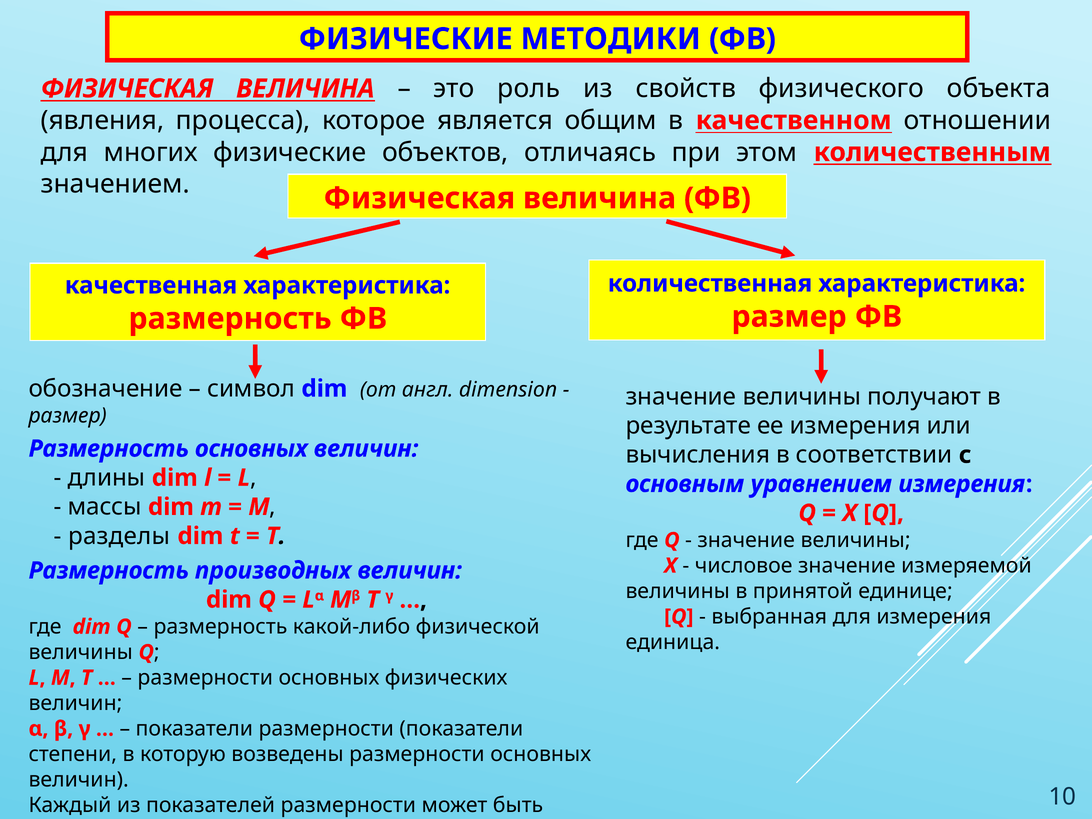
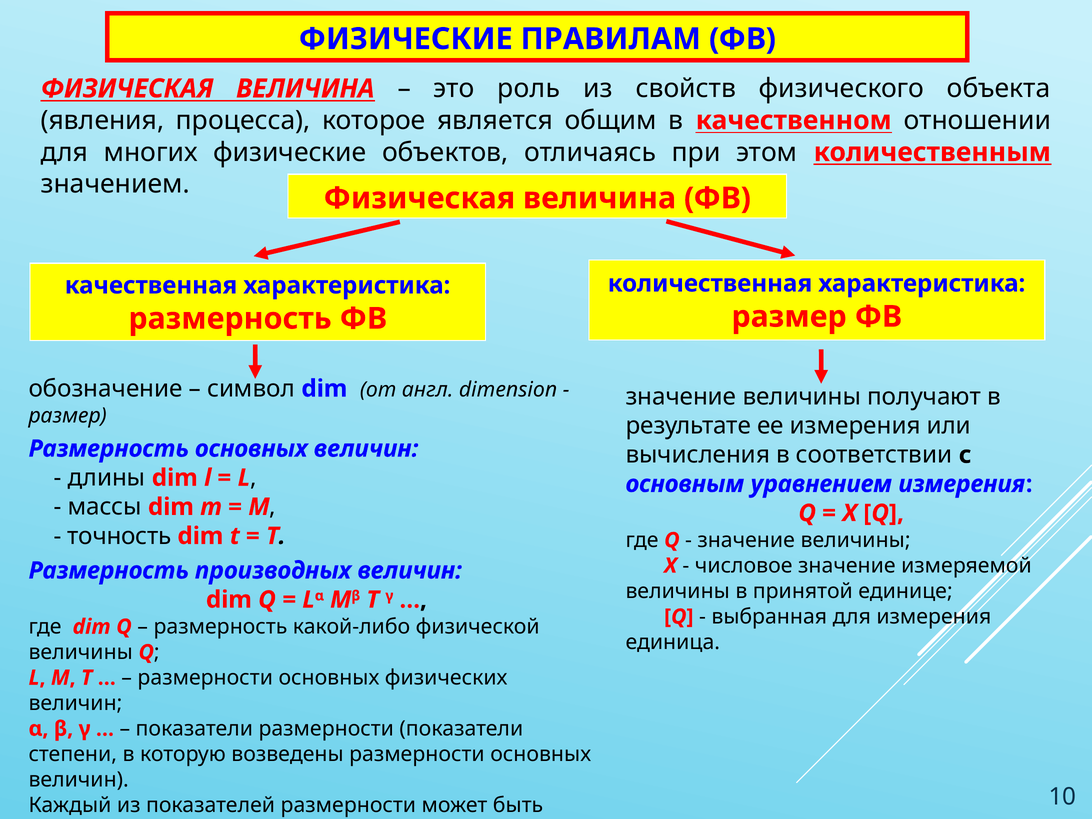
МЕТОДИКИ: МЕТОДИКИ -> ПРАВИЛАМ (611, 39)
разделы: разделы -> точность (119, 536)
